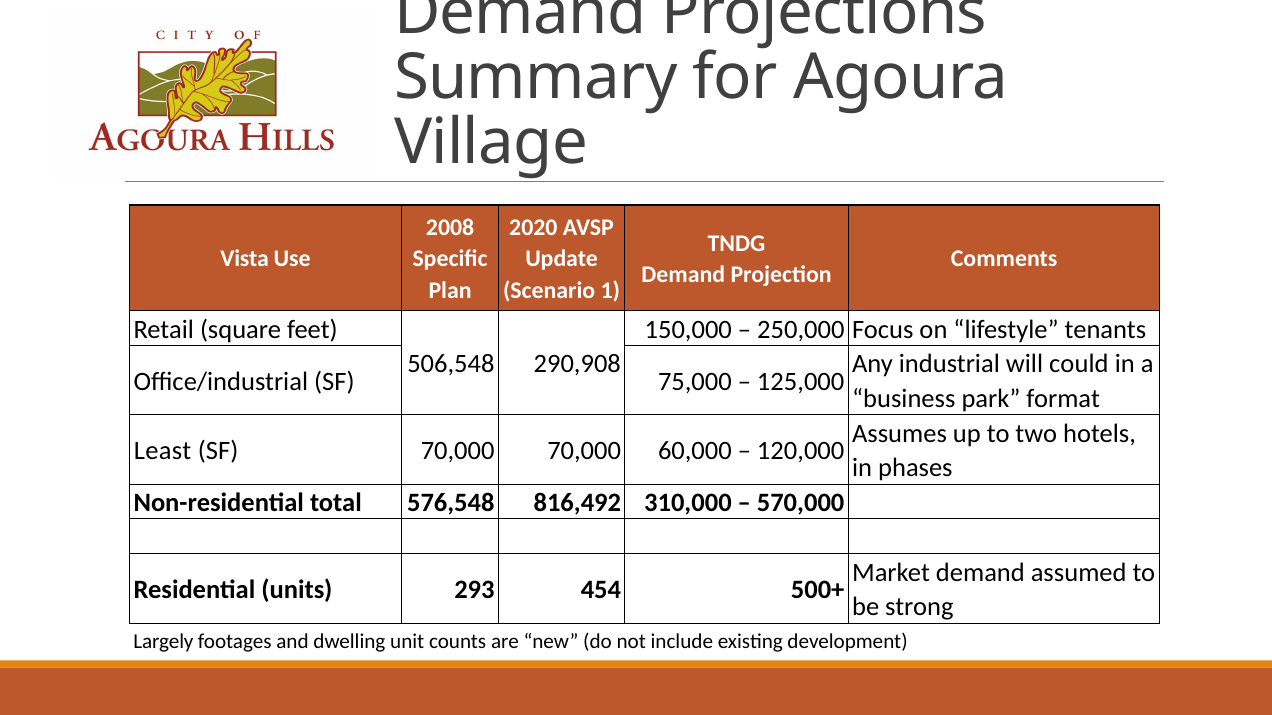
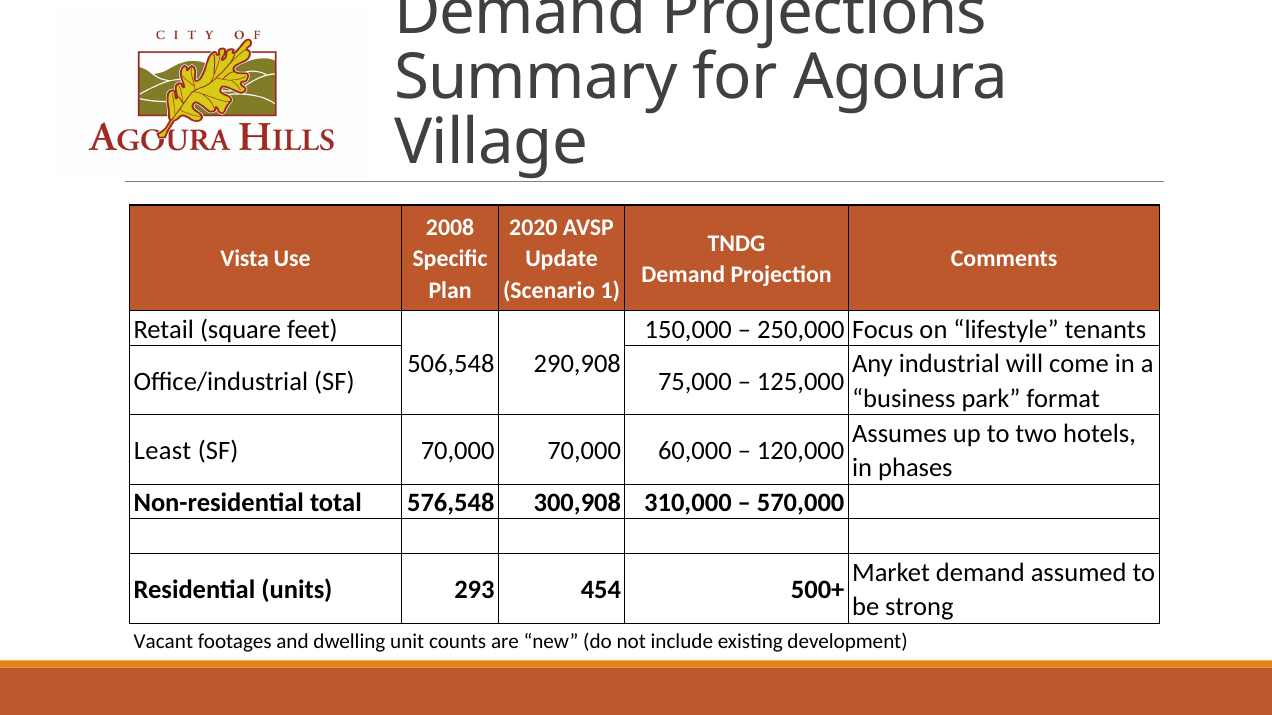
could: could -> come (1079, 364)
816,492: 816,492 -> 300,908 (577, 503)
Largely: Largely -> Vacant (163, 642)
